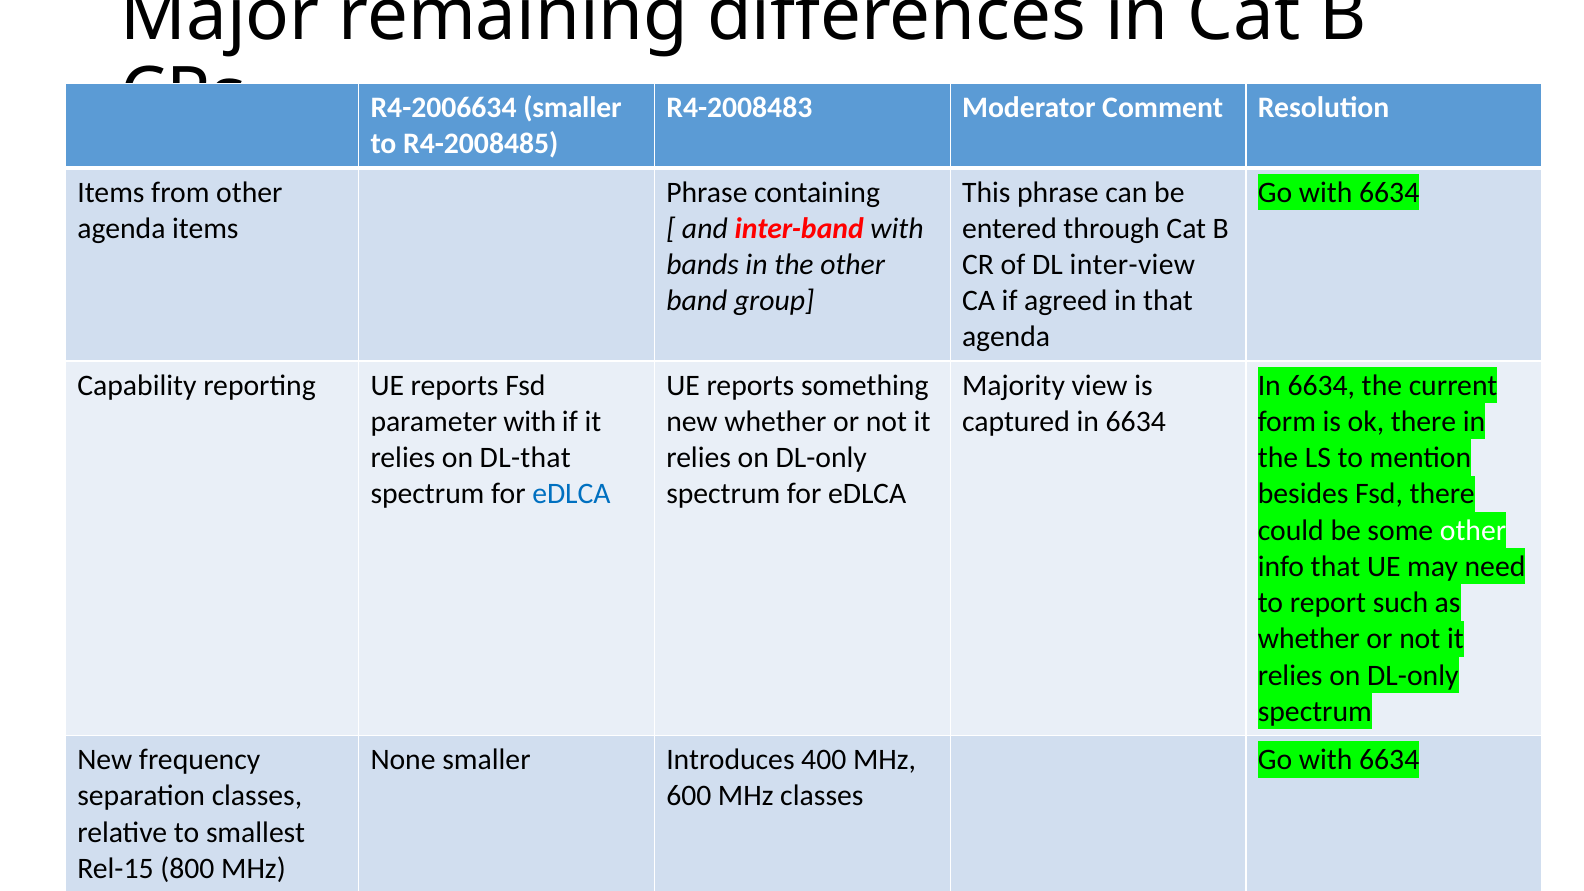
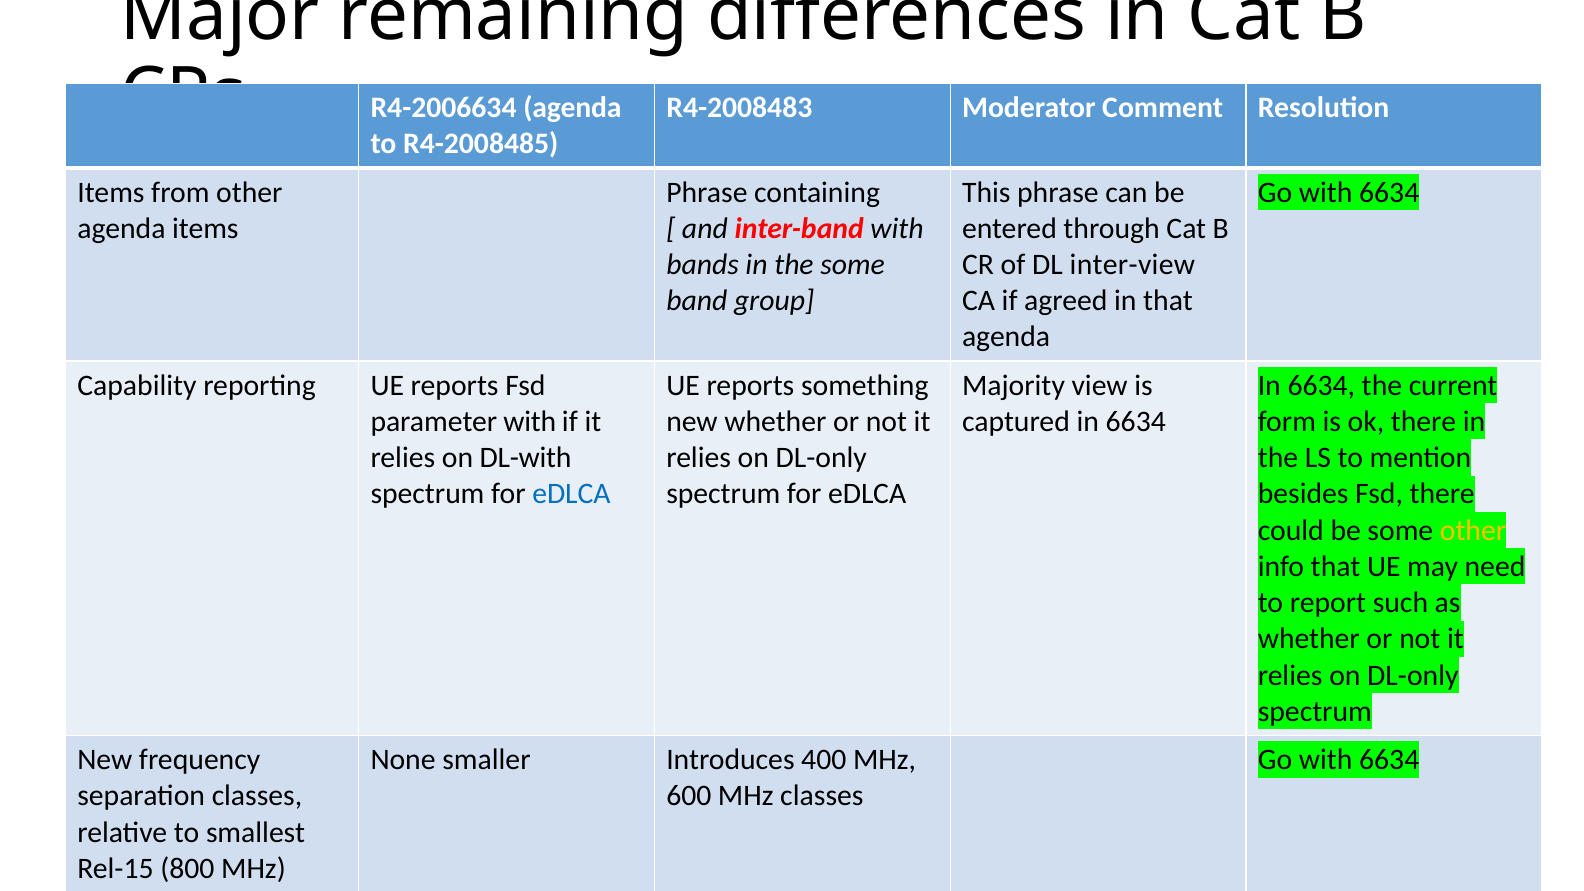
R4-2006634 smaller: smaller -> agenda (572, 108)
the other: other -> some (853, 265)
DL-that: DL-that -> DL-with (526, 458)
other colour: white -> yellow (1473, 530)
